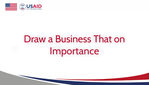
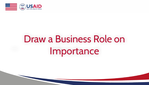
That: That -> Role (103, 39)
